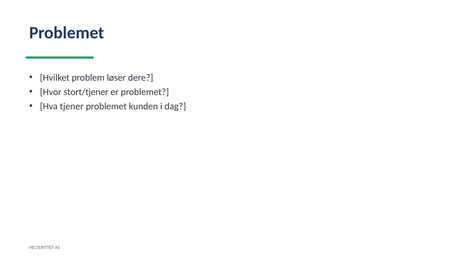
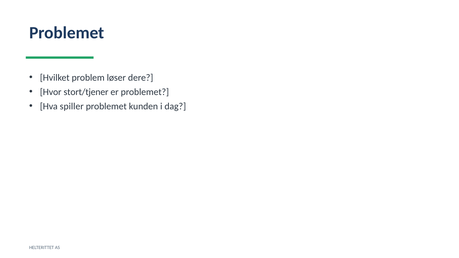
tjener: tjener -> spiller (72, 106)
